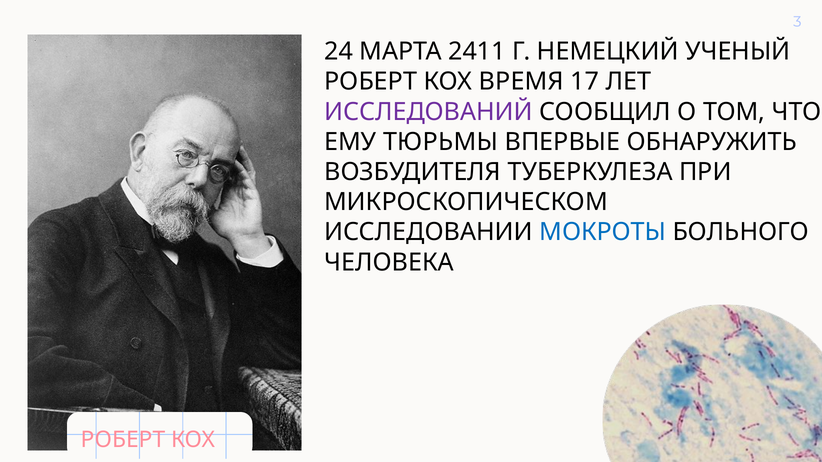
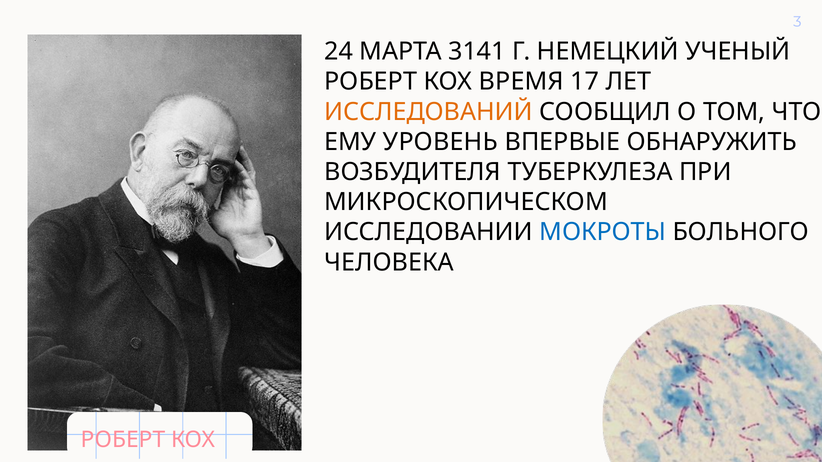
2411: 2411 -> 3141 (477, 52)
ИССЛЕДОВАНИЙ colour: purple -> orange (429, 112)
ТЮРЬМЫ: ТЮРЬМЫ -> УРОВЕНЬ (440, 142)
